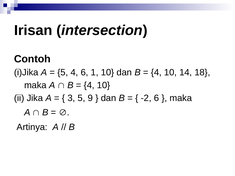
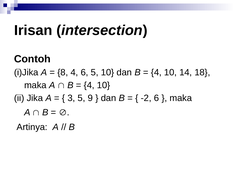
5: 5 -> 8 (63, 73)
6 1: 1 -> 5 (95, 73)
